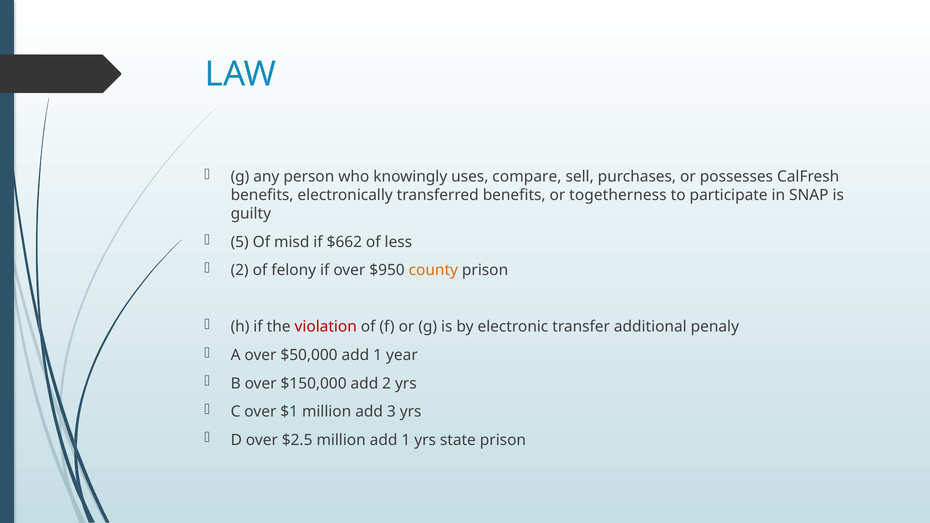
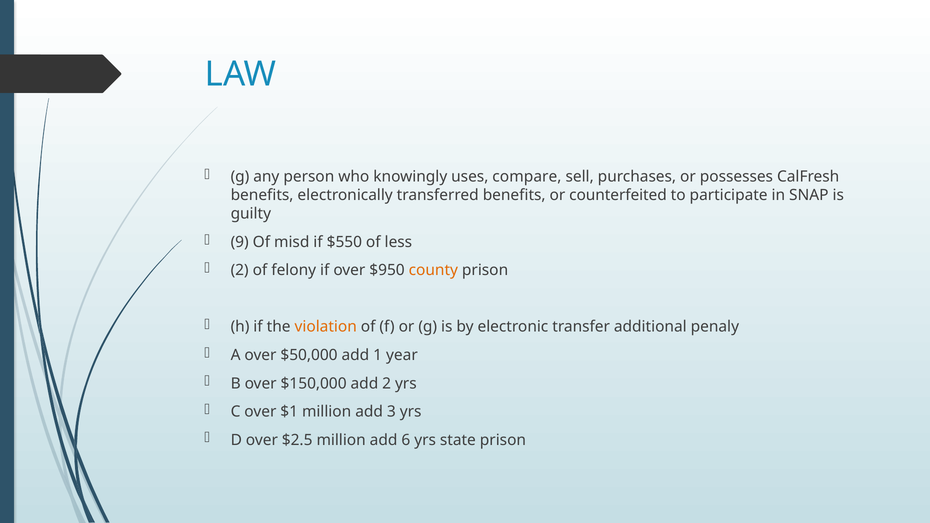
togetherness: togetherness -> counterfeited (618, 195)
5: 5 -> 9 (240, 242)
$662: $662 -> $550 (344, 242)
violation colour: red -> orange (326, 327)
million add 1: 1 -> 6 (406, 440)
